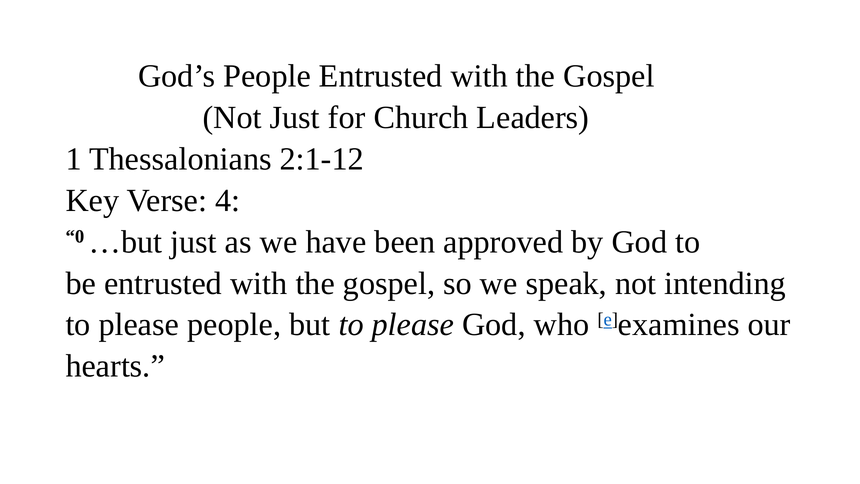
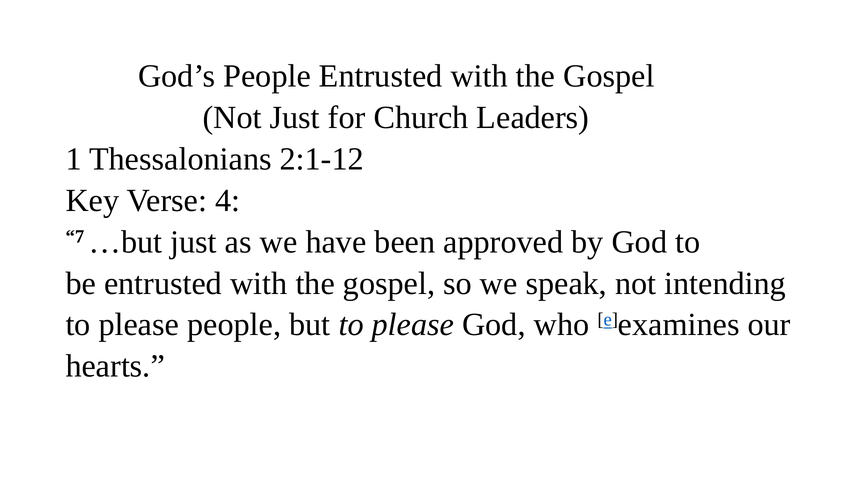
0: 0 -> 7 (75, 237)
